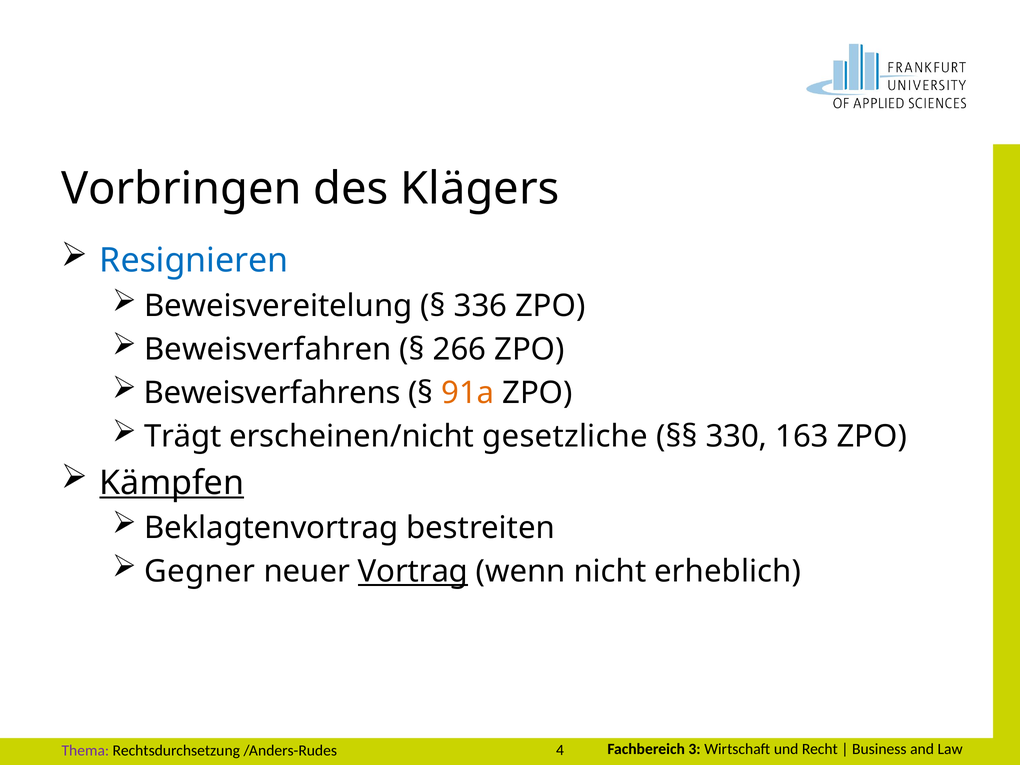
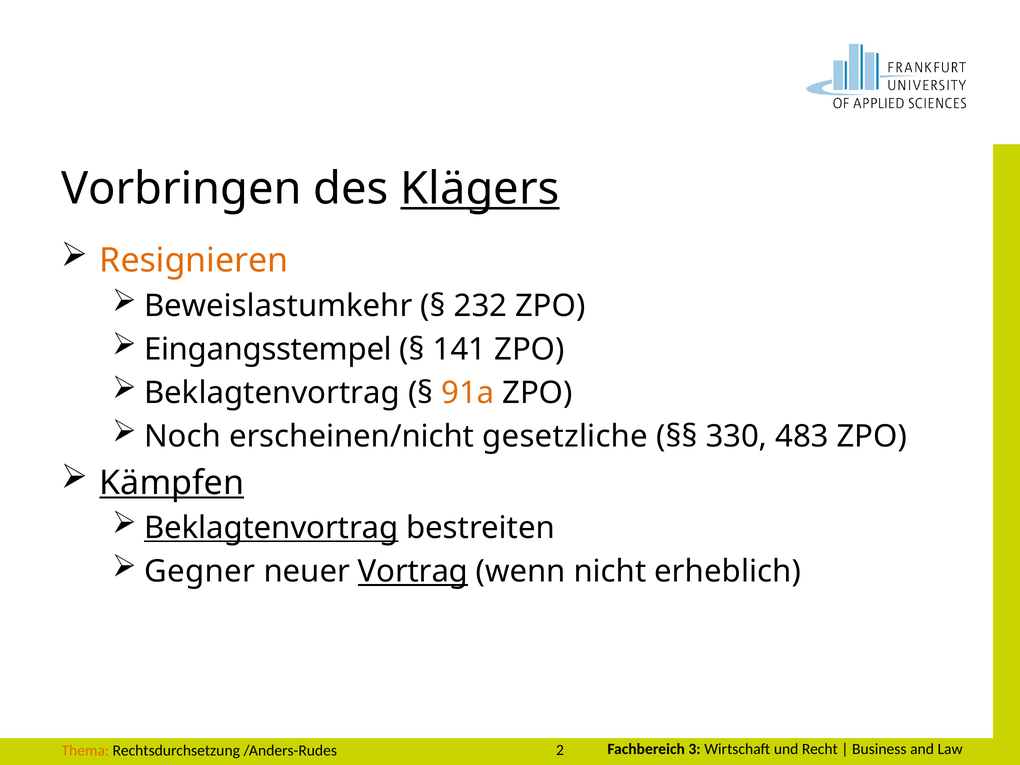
Klägers underline: none -> present (480, 189)
Resignieren colour: blue -> orange (194, 261)
Beweisvereitelung: Beweisvereitelung -> Beweislastumkehr (278, 306)
336: 336 -> 232 (480, 306)
Beweisverfahren: Beweisverfahren -> Eingangsstempel (268, 349)
266: 266 -> 141 (460, 349)
Beweisverfahrens: Beweisverfahrens -> Beklagtenvortrag (272, 393)
Trägt: Trägt -> Noch (183, 437)
163: 163 -> 483 (802, 437)
Beklagtenvortrag underline: none -> present (271, 528)
Thema colour: purple -> orange (85, 751)
4: 4 -> 2 (560, 750)
